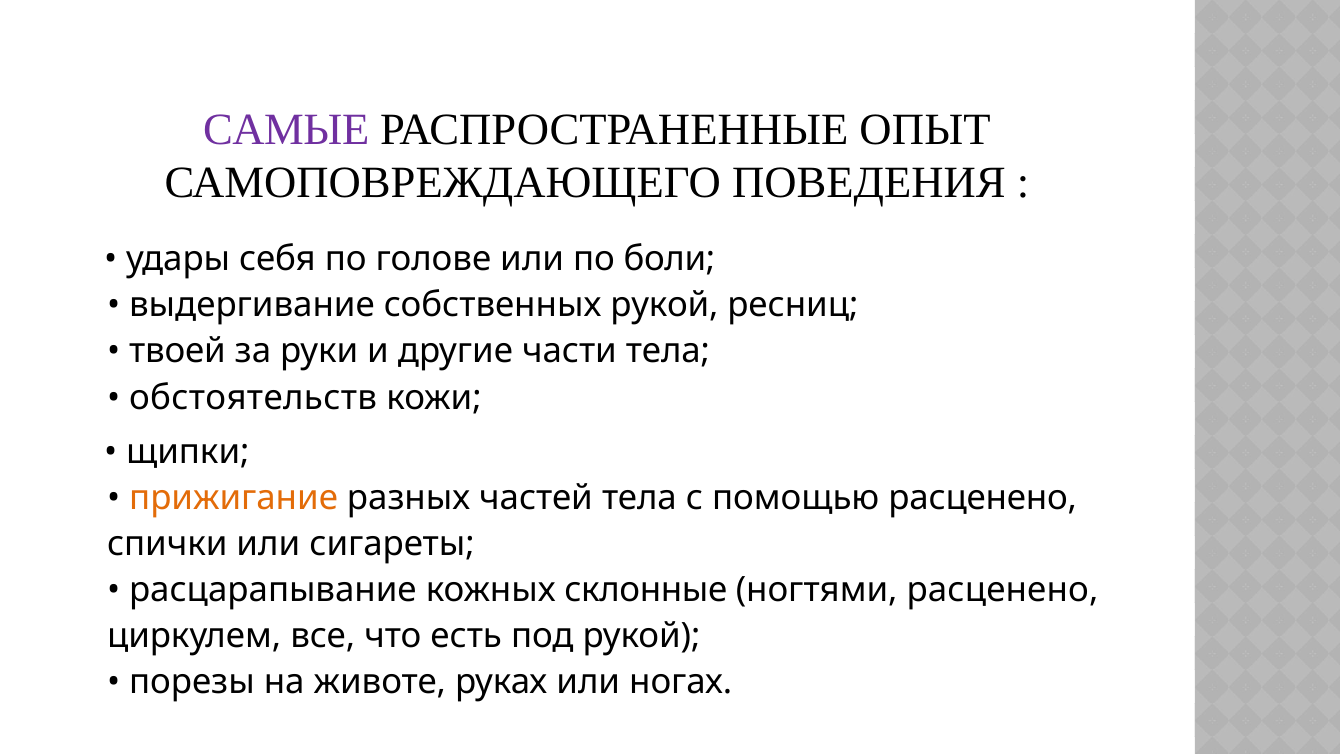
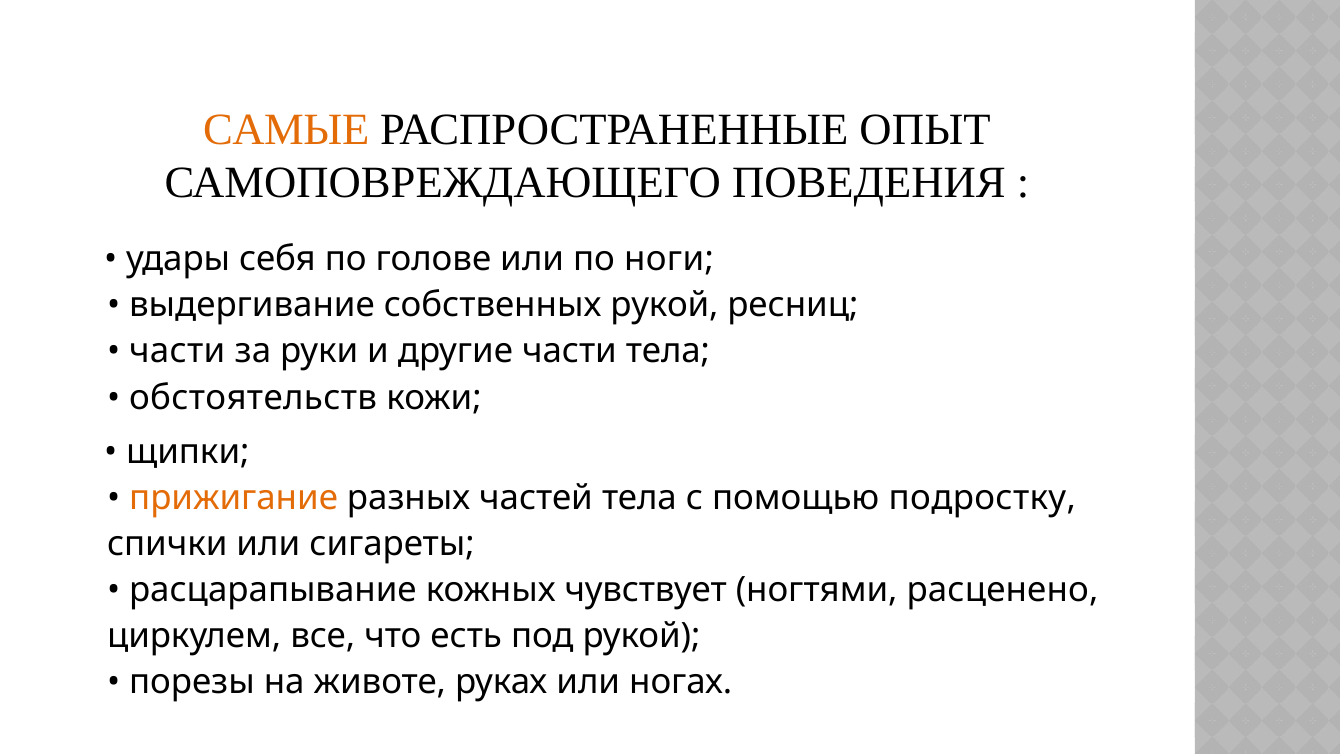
САМЫЕ colour: purple -> orange (286, 129)
боли: боли -> ноги (669, 259)
твоей: твоей -> части (177, 351)
помощью расценено: расценено -> подростку (982, 498)
склонные: склонные -> чувствует (646, 590)
